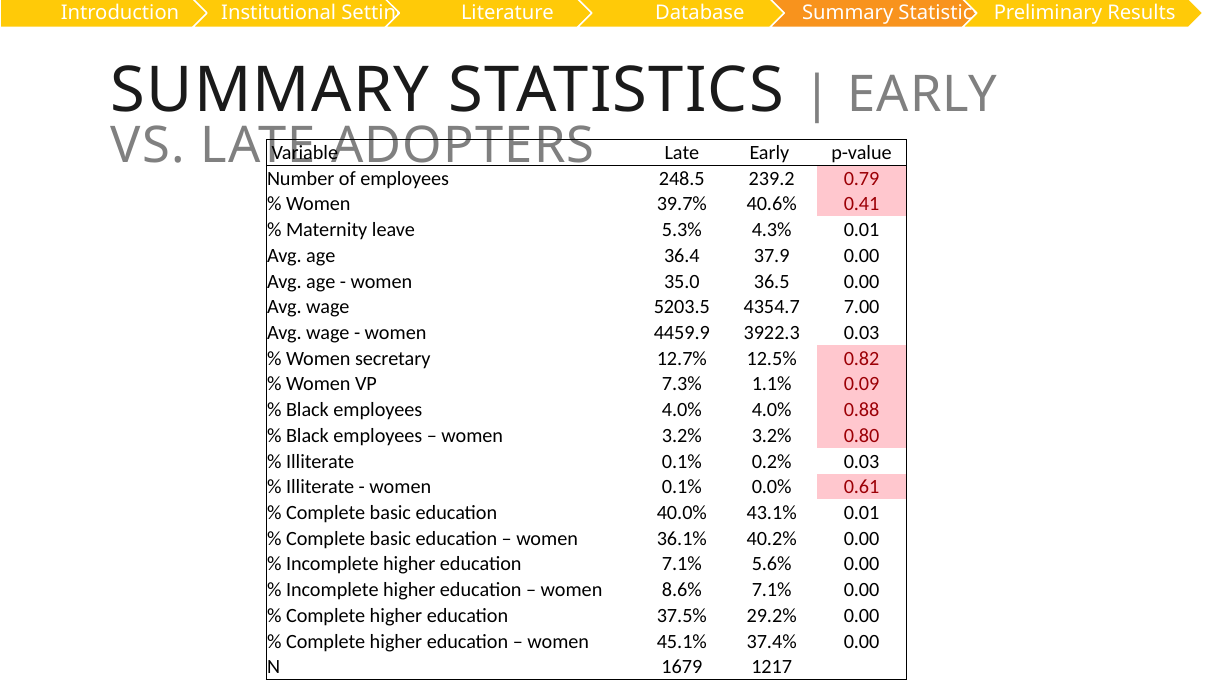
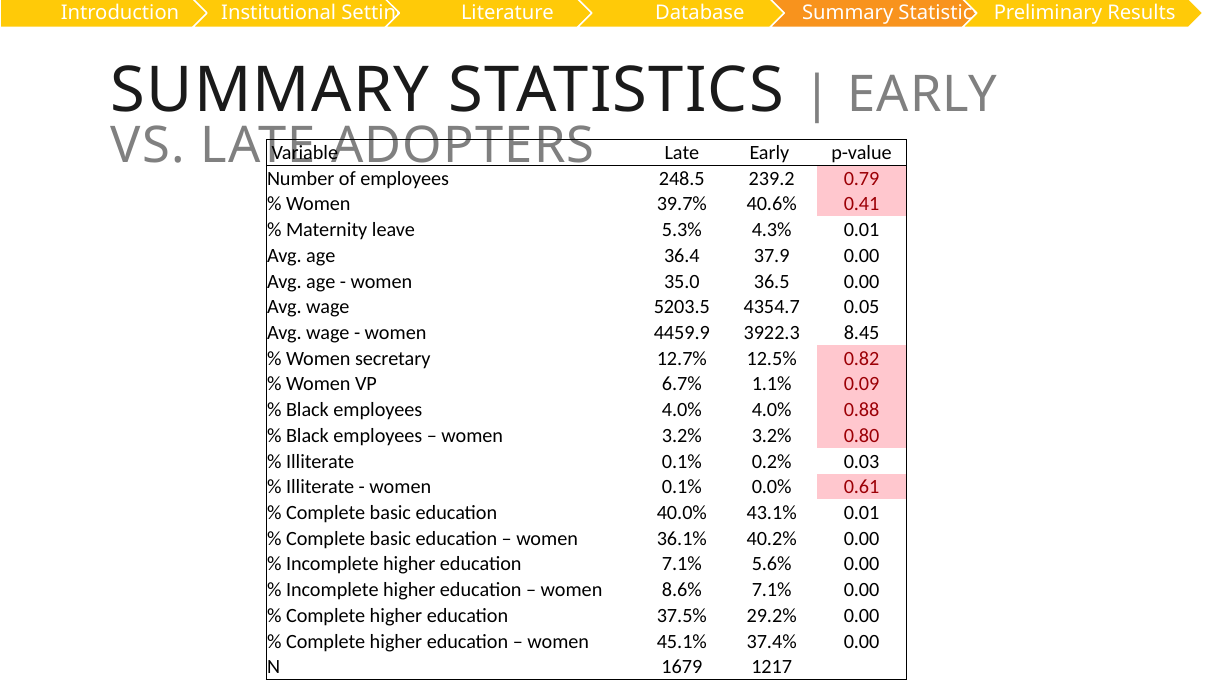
7.00: 7.00 -> 0.05 (862, 307)
3922.3 0.03: 0.03 -> 8.45 (862, 333)
7.3%: 7.3% -> 6.7% (682, 385)
